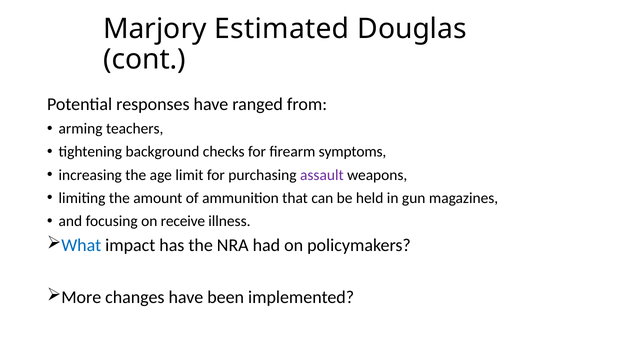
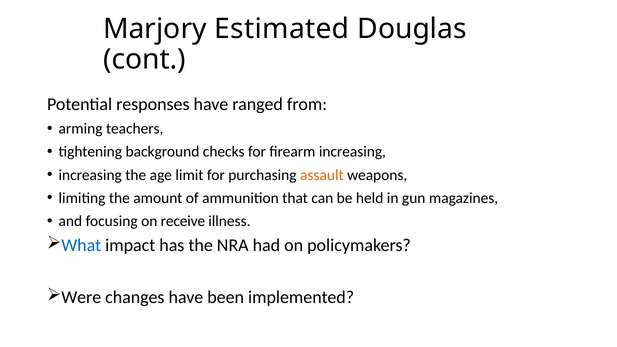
firearm symptoms: symptoms -> increasing (352, 152)
assault colour: purple -> orange (322, 175)
More: More -> Were (81, 297)
